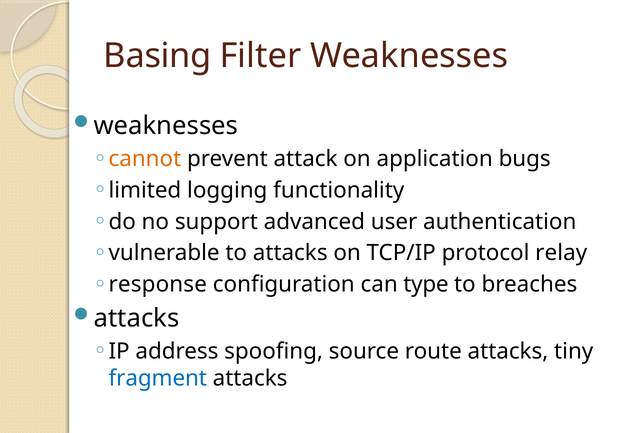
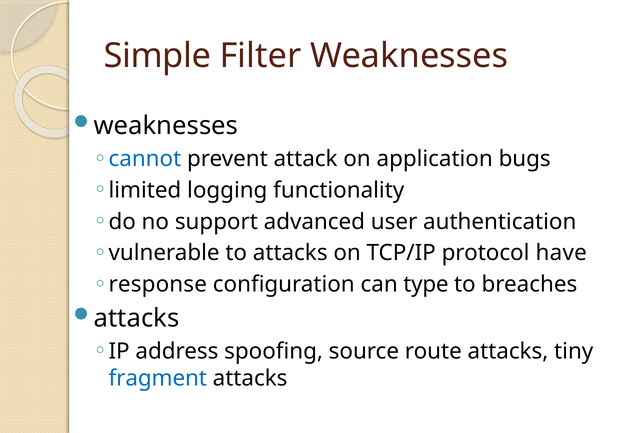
Basing: Basing -> Simple (157, 56)
cannot colour: orange -> blue (145, 159)
relay: relay -> have (561, 253)
